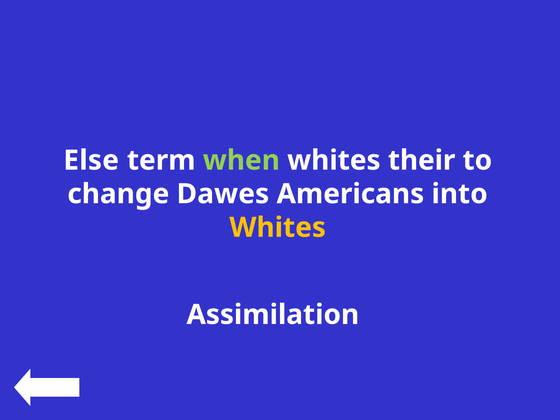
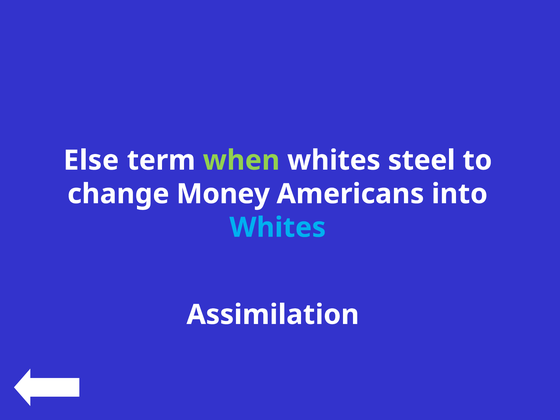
their: their -> steel (422, 160)
Dawes: Dawes -> Money (223, 194)
Whites colour: yellow -> light blue (278, 228)
